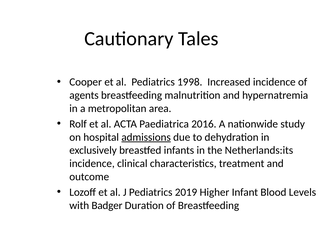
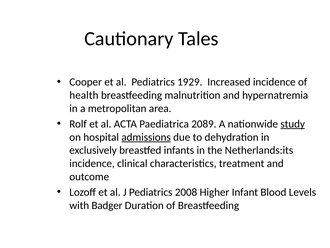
1998: 1998 -> 1929 (190, 82)
agents: agents -> health (84, 95)
2016: 2016 -> 2089 (204, 124)
study underline: none -> present (293, 124)
2019: 2019 -> 2008 (186, 192)
